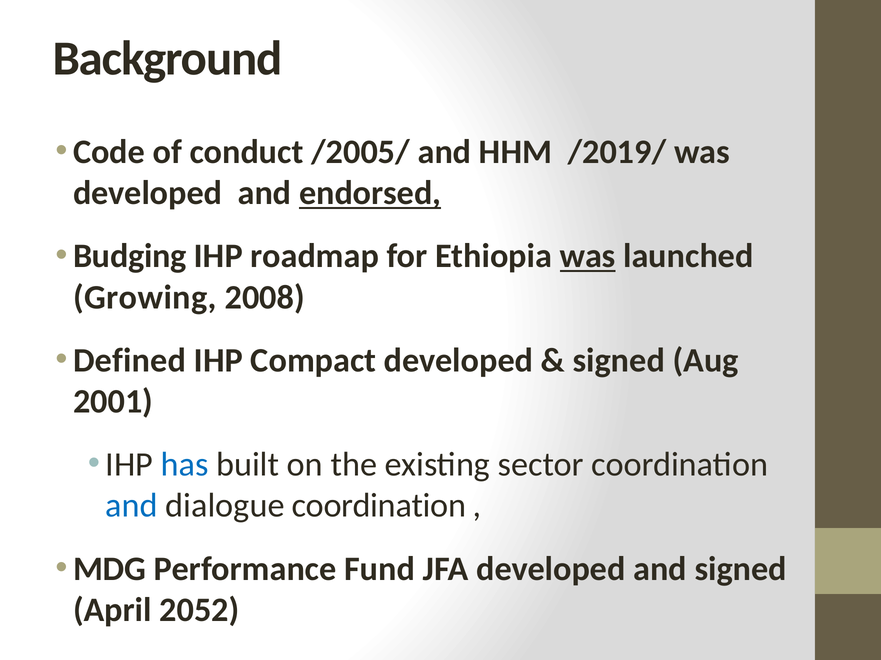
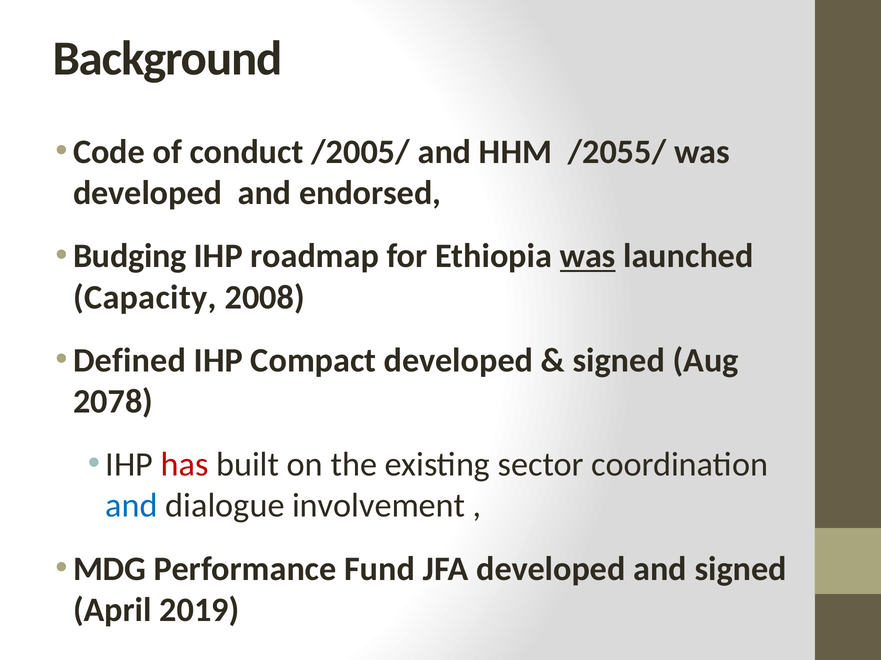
/2019/: /2019/ -> /2055/ (617, 152)
endorsed underline: present -> none (370, 193)
Growing: Growing -> Capacity (145, 298)
2001: 2001 -> 2078 (113, 402)
has colour: blue -> red (185, 465)
dialogue coordination: coordination -> involvement (379, 506)
2052: 2052 -> 2019 (199, 610)
